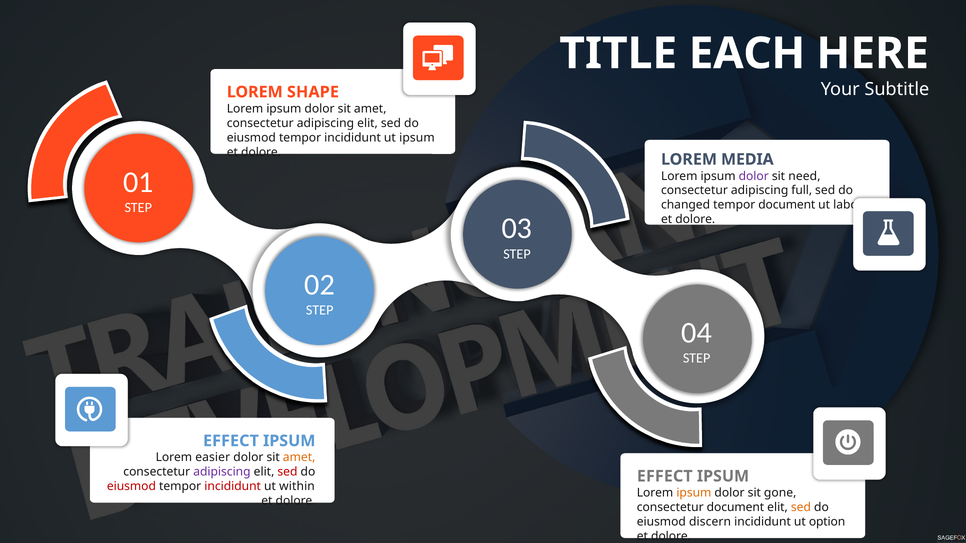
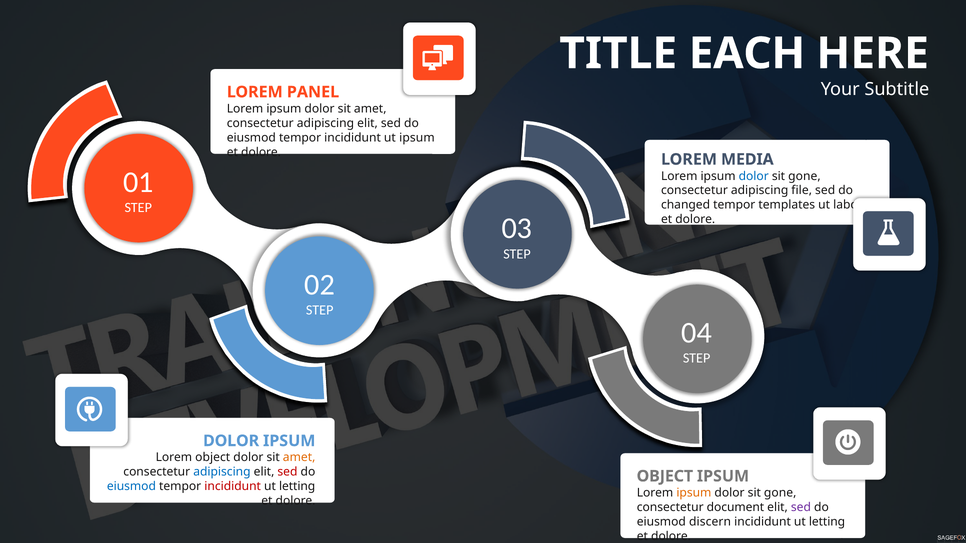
SHAPE: SHAPE -> PANEL (313, 92)
dolor colour: purple -> blue (754, 176)
need: need -> gone (804, 176)
full: full -> file (802, 191)
tempor document: document -> templates (787, 205)
EFFECT: EFFECT -> DOLOR (231, 441)
Lorem easier: easier -> object (213, 458)
adipiscing colour: purple -> blue (222, 472)
EFFECT: EFFECT -> OBJECT (665, 476)
eiusmod colour: red -> blue (131, 487)
within: within -> letting (297, 487)
sed colour: orange -> purple (801, 508)
option: option -> letting (827, 522)
